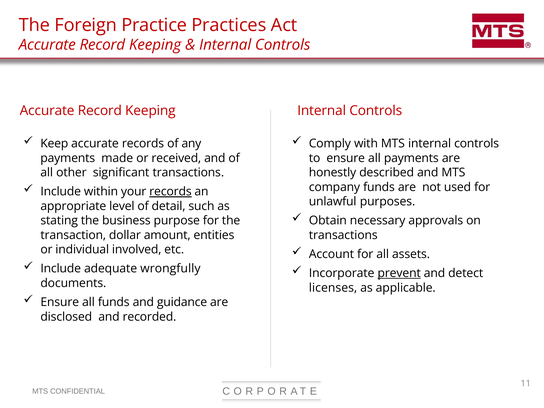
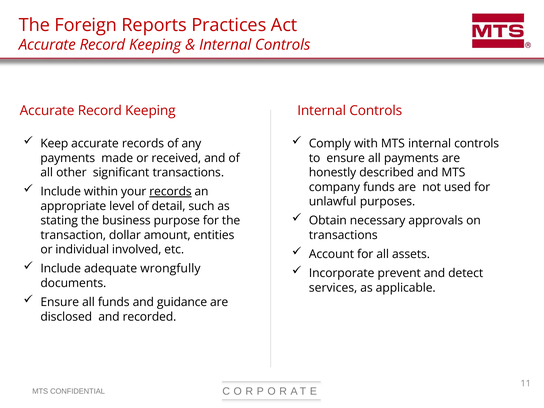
Practice: Practice -> Reports (154, 25)
prevent underline: present -> none (399, 273)
licenses: licenses -> services (333, 288)
